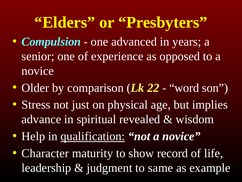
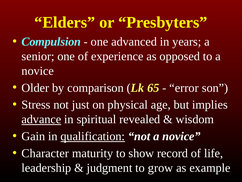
22: 22 -> 65 (153, 88)
word: word -> error (184, 88)
advance underline: none -> present (41, 119)
Help: Help -> Gain (33, 136)
same: same -> grow (161, 167)
